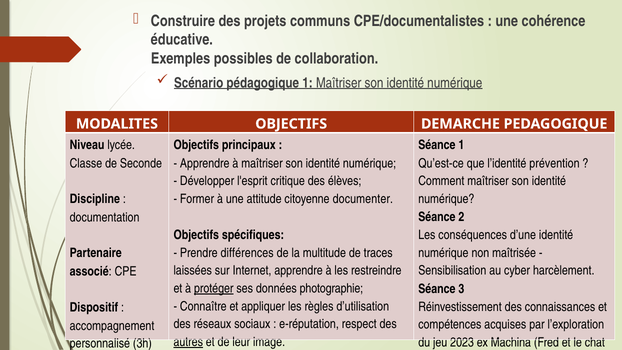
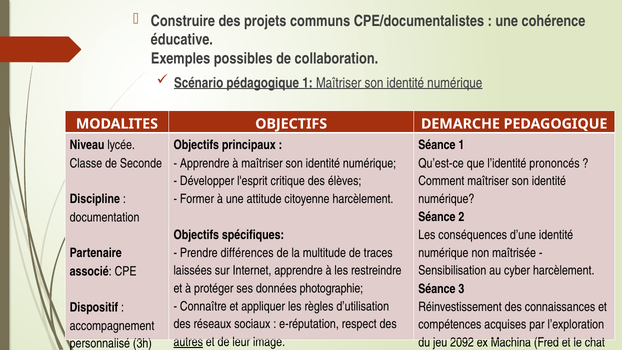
prévention: prévention -> prononcés (554, 163)
citoyenne documenter: documenter -> harcèlement (363, 199)
protéger underline: present -> none (214, 288)
2023: 2023 -> 2092 (462, 342)
